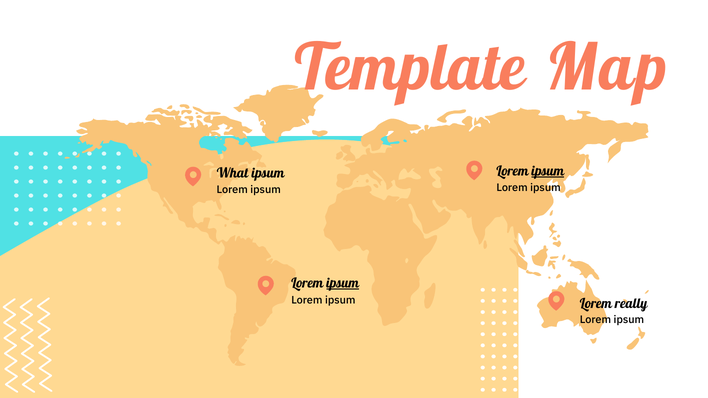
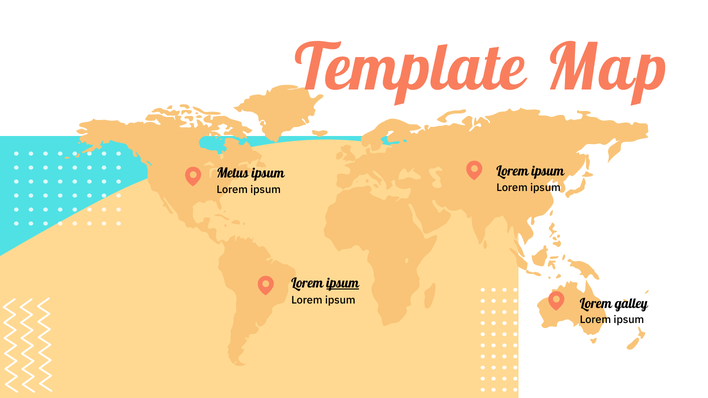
ipsum underline: present -> none (548, 171)
What: What -> Metus (233, 174)
really: really -> galley (631, 304)
